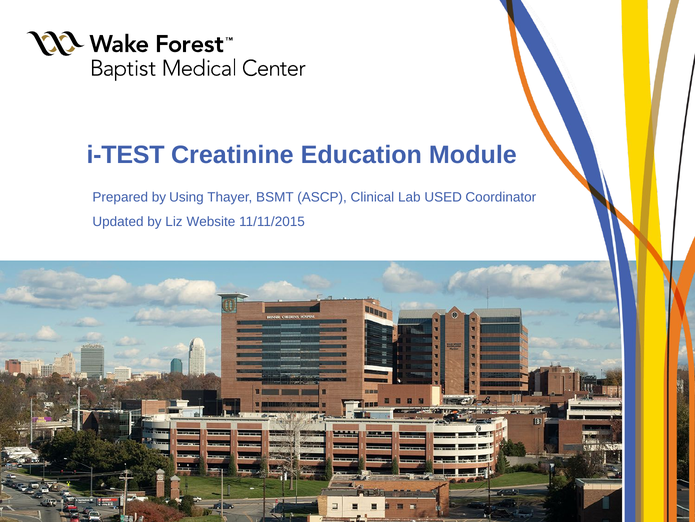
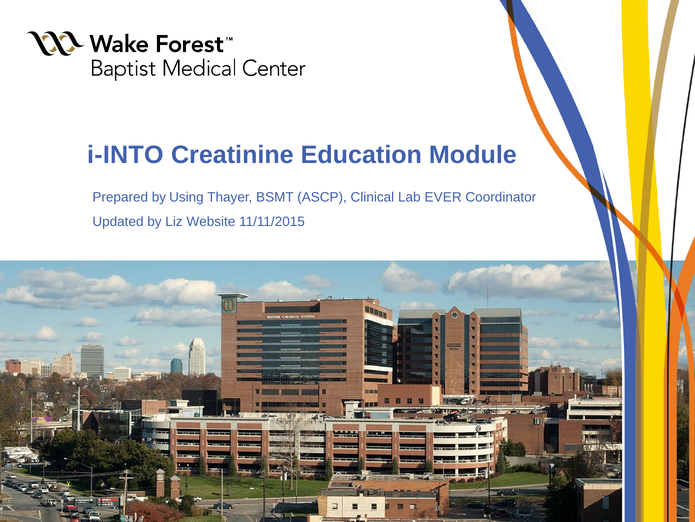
i-TEST: i-TEST -> i-INTO (125, 155)
USED: USED -> EVER (443, 197)
